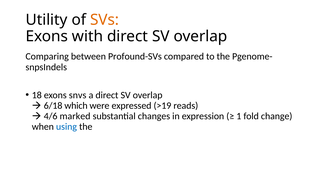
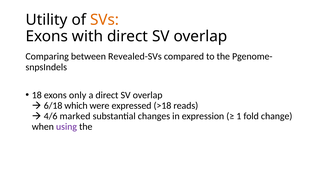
Profound-SVs: Profound-SVs -> Revealed-SVs (135, 57)
snvs: snvs -> only (78, 95)
>19: >19 -> >18 (162, 106)
using colour: blue -> purple (67, 127)
